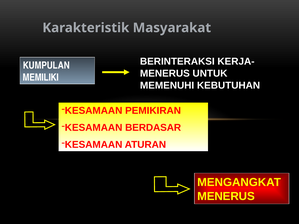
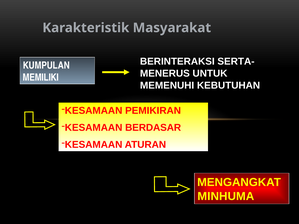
KERJA-: KERJA- -> SERTA- (236, 62)
MENERUS: MENERUS -> MINHUMA (226, 196)
